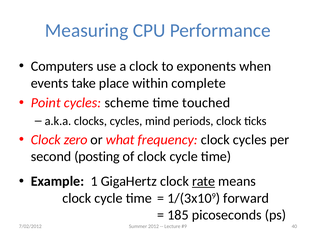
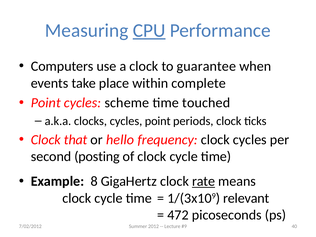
CPU underline: none -> present (149, 31)
exponents: exponents -> guarantee (206, 66)
cycles mind: mind -> point (158, 121)
zero: zero -> that (76, 140)
what: what -> hello (120, 140)
1: 1 -> 8 (94, 181)
forward: forward -> relevant (246, 198)
185: 185 -> 472 (178, 215)
